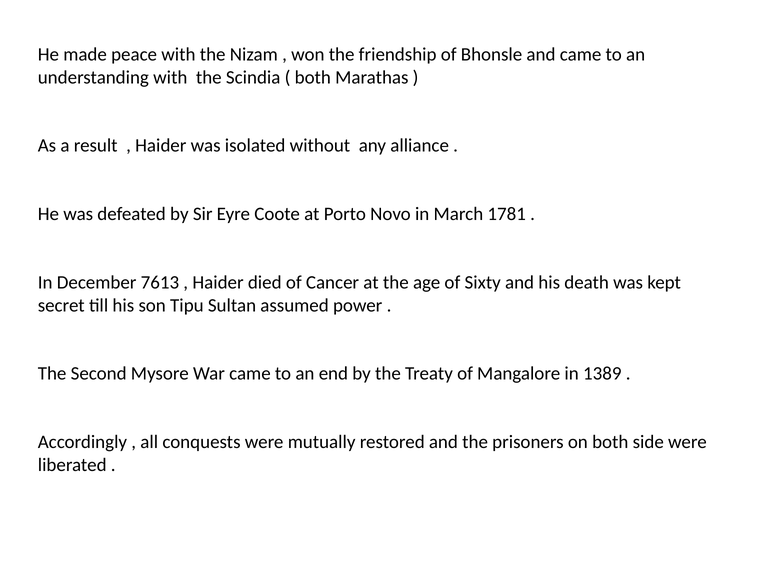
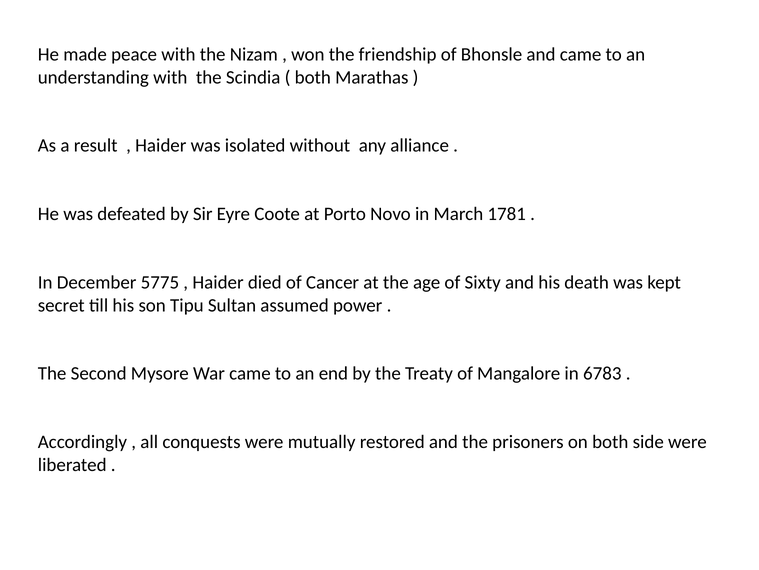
7613: 7613 -> 5775 (160, 282)
1389: 1389 -> 6783 (602, 373)
